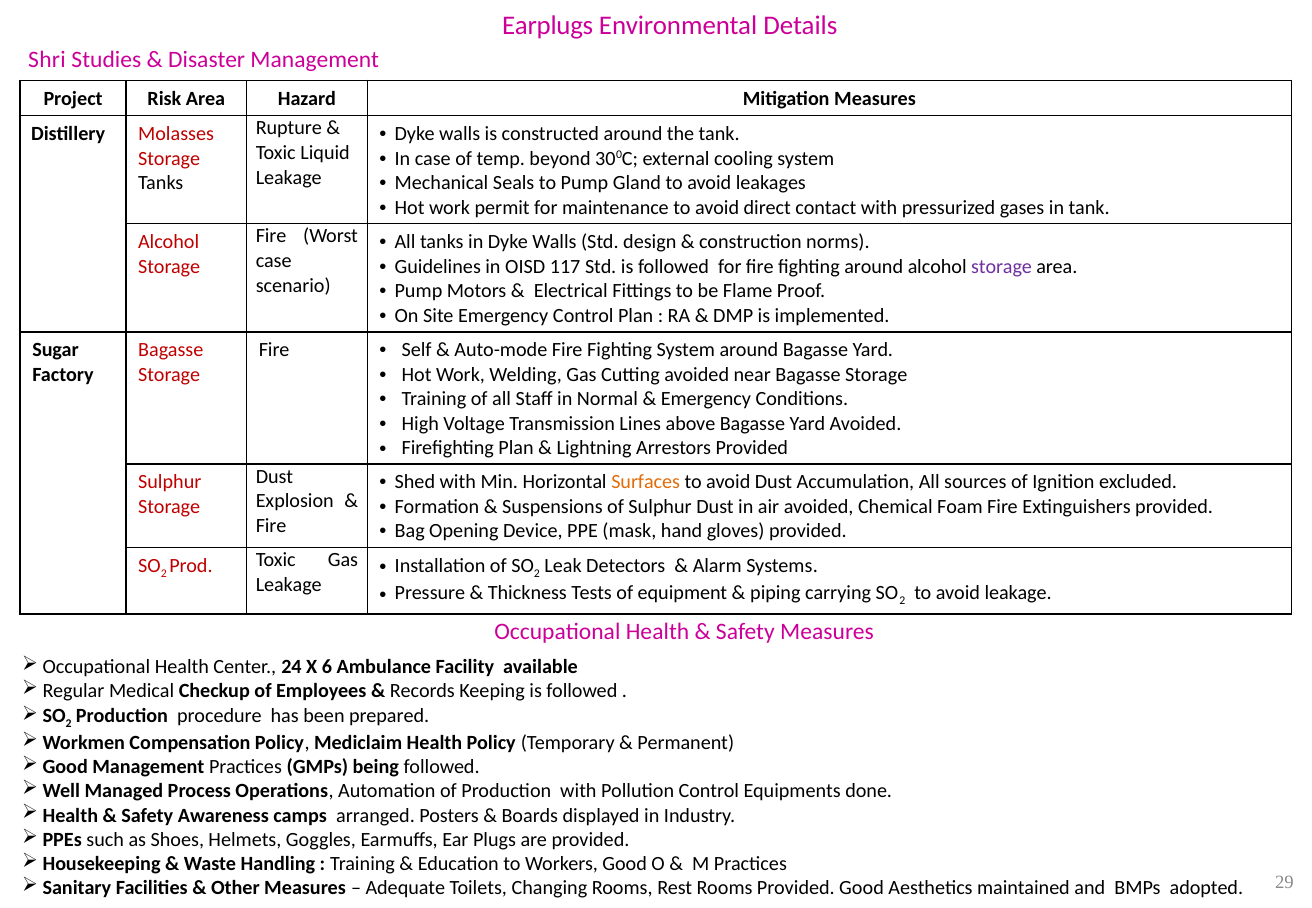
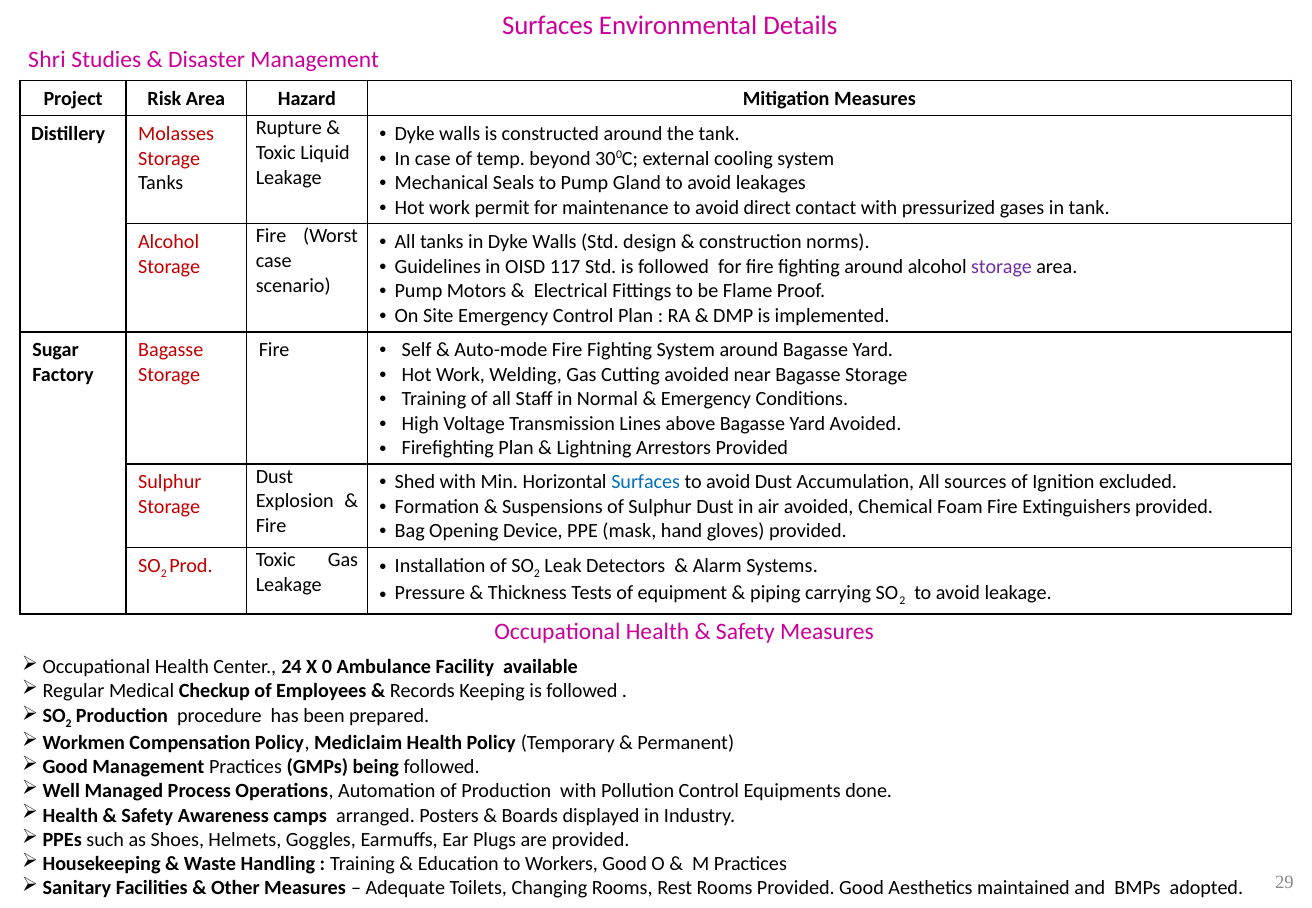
Earplugs: Earplugs -> Surfaces (548, 26)
Surfaces colour: orange -> blue (646, 482)
6: 6 -> 0 (327, 667)
